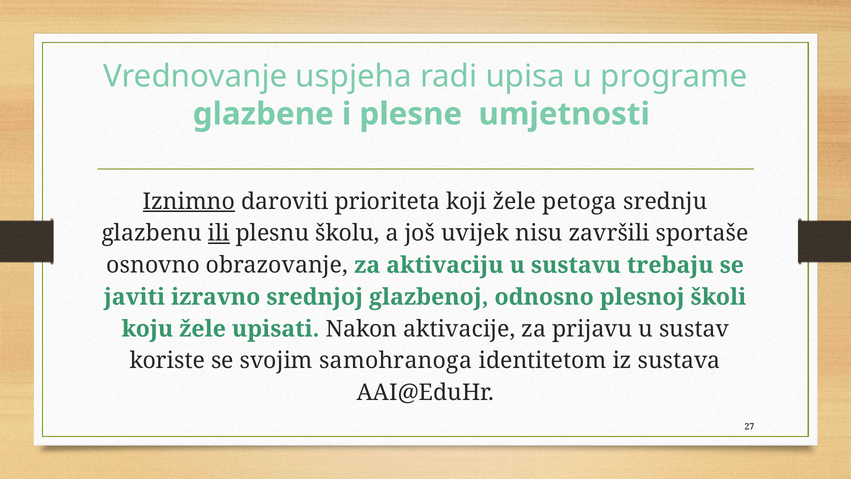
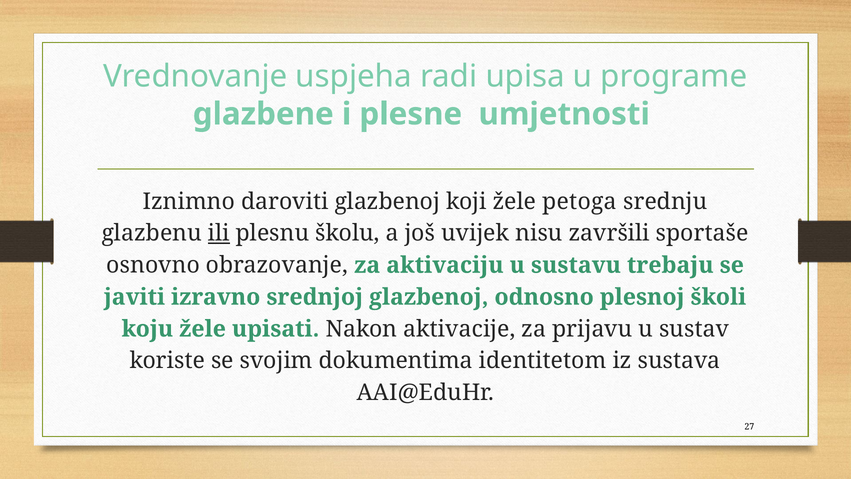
Iznimno underline: present -> none (189, 201)
daroviti prioriteta: prioriteta -> glazbenoj (387, 201)
samohranoga: samohranoga -> dokumentima (396, 361)
